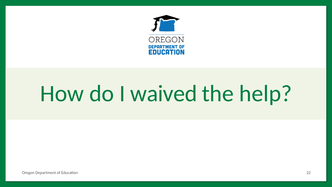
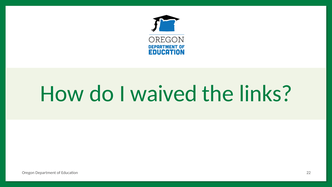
help: help -> links (266, 93)
